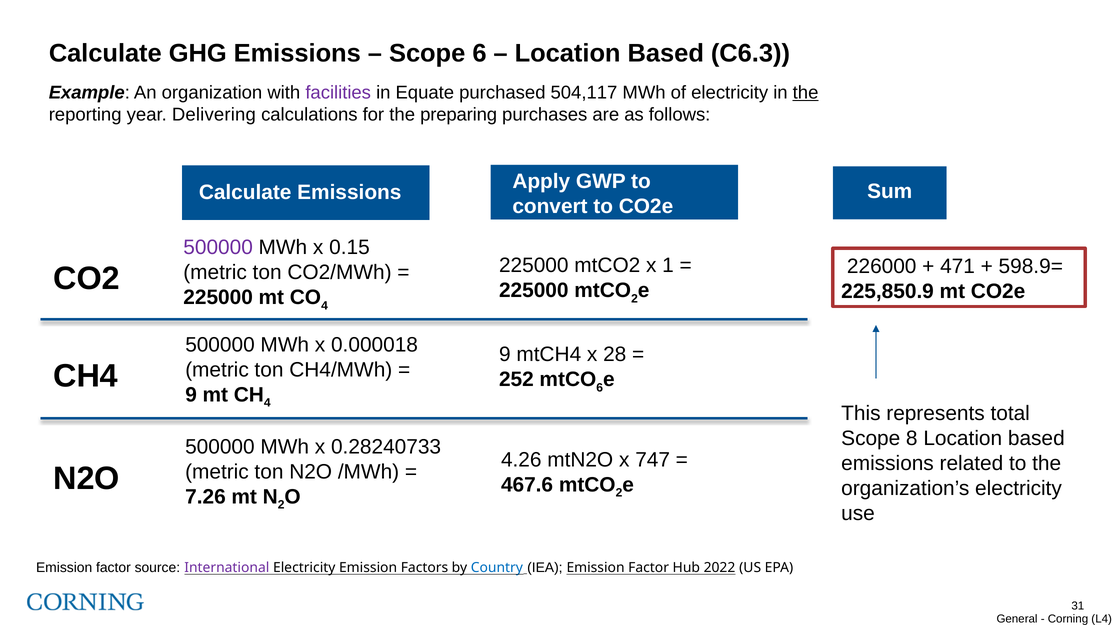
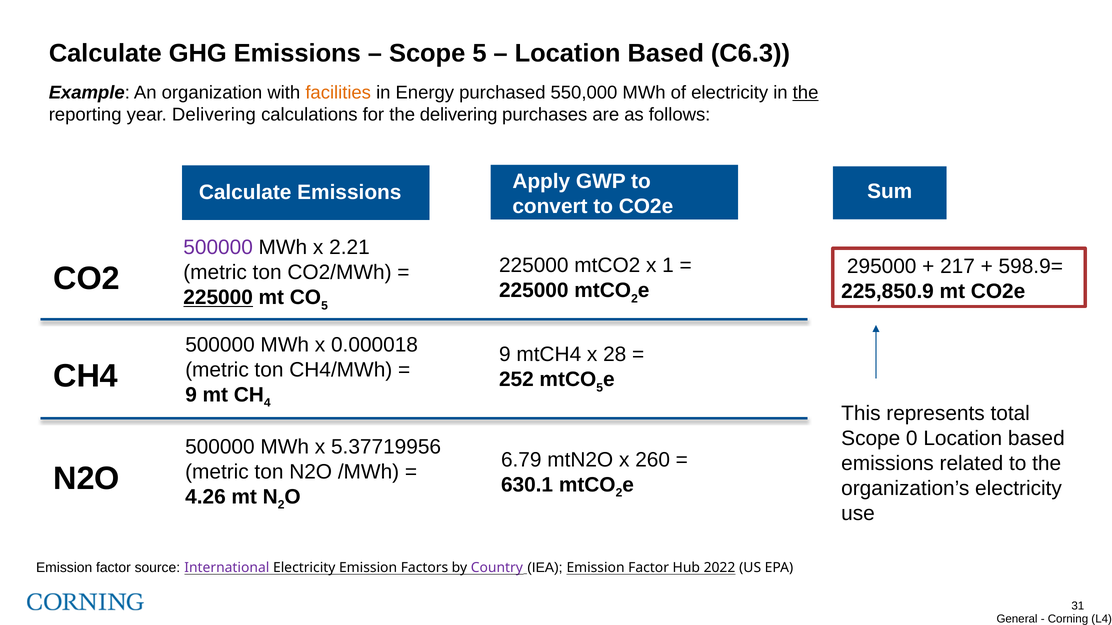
Scope 6: 6 -> 5 (479, 53)
facilities colour: purple -> orange (338, 93)
Equate: Equate -> Energy (425, 93)
504,117: 504,117 -> 550,000 (584, 93)
the preparing: preparing -> delivering (459, 115)
0.15: 0.15 -> 2.21 (349, 248)
226000: 226000 -> 295000 (882, 267)
471: 471 -> 217 (958, 267)
225000 underline: none -> present (218, 298)
4: 4 -> 5 (325, 306)
6: 6 -> 5 (600, 388)
8: 8 -> 0 (912, 438)
0.28240733: 0.28240733 -> 5.37719956 (386, 447)
4.26: 4.26 -> 6.79 (521, 460)
747: 747 -> 260 (653, 460)
467.6: 467.6 -> 630.1 (527, 485)
7.26: 7.26 -> 4.26 (205, 497)
Country colour: blue -> purple (497, 568)
